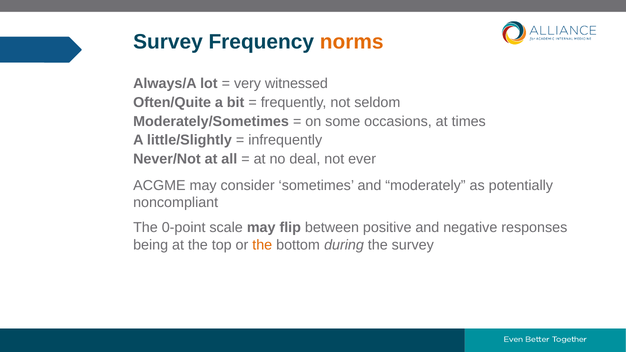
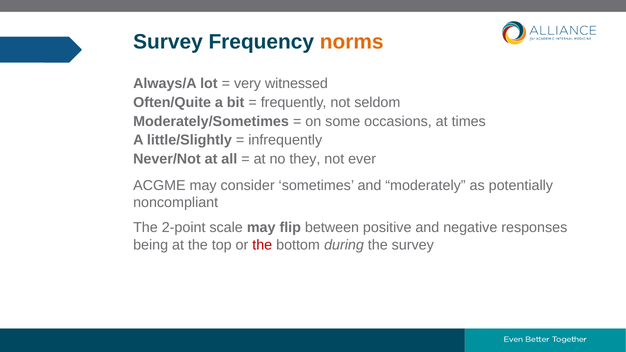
deal: deal -> they (305, 159)
0-point: 0-point -> 2-point (184, 228)
the colour: orange -> red (262, 245)
